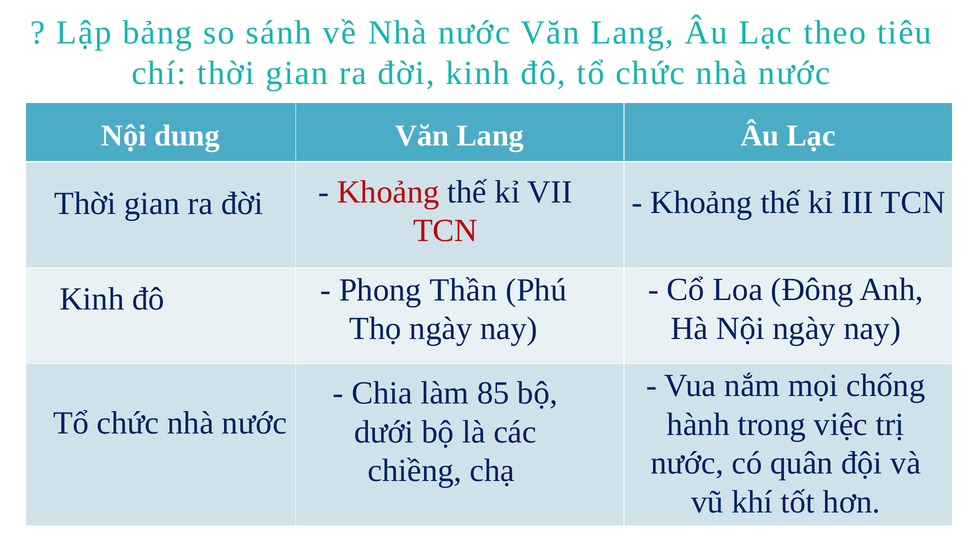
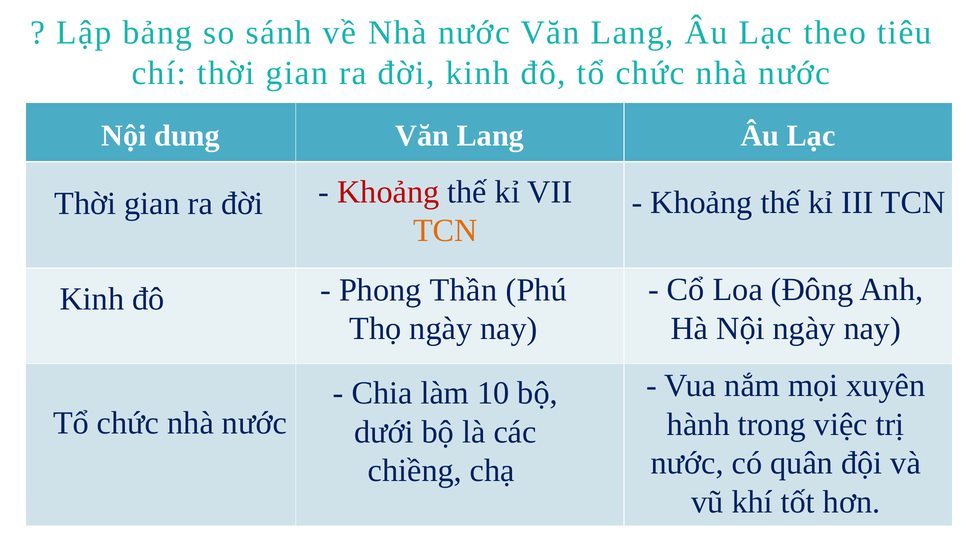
TCN colour: red -> orange (445, 231)
chống: chống -> xuyên (886, 386)
85: 85 -> 10 (493, 393)
